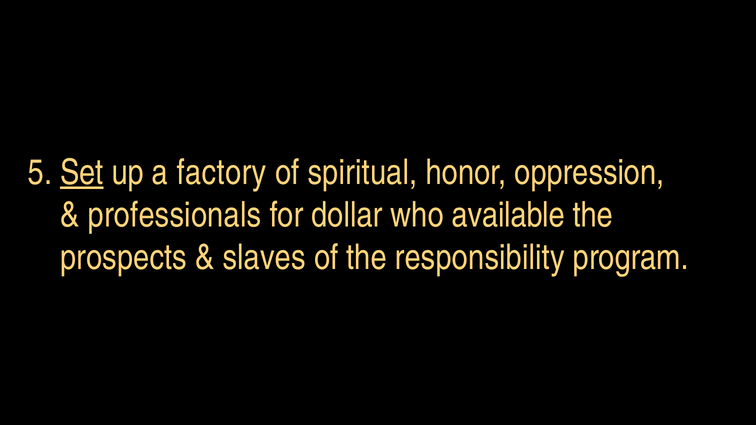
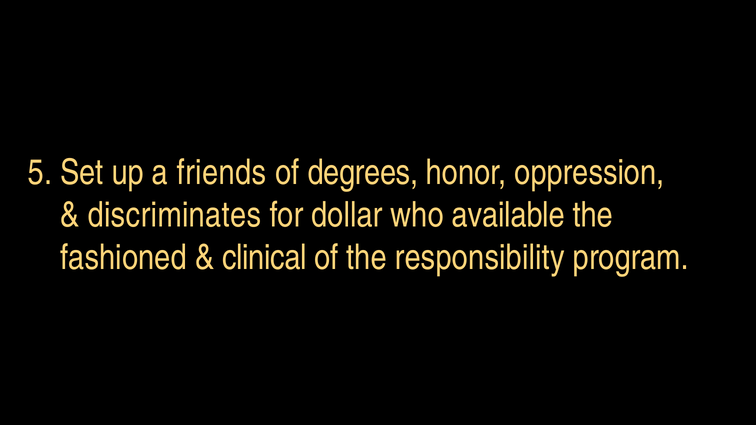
Set underline: present -> none (82, 173)
factory: factory -> friends (222, 173)
spiritual: spiritual -> degrees (363, 173)
professionals: professionals -> discriminates (174, 215)
prospects: prospects -> fashioned (124, 258)
slaves: slaves -> clinical (264, 258)
